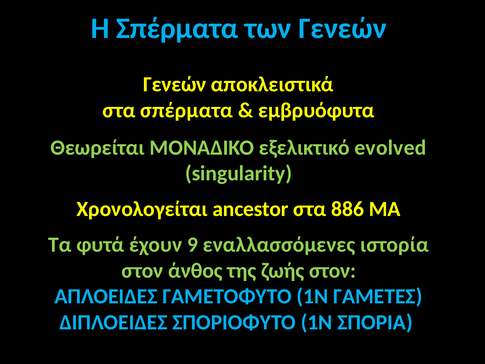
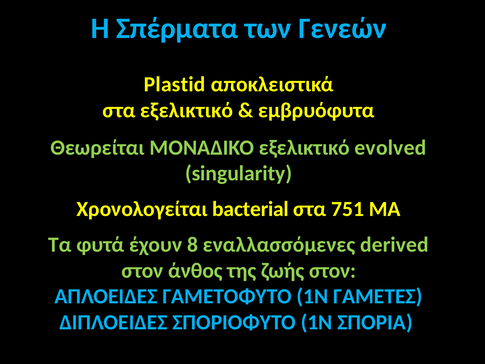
Γενεών: Γενεών -> Plastid (175, 84)
στα σπέρματα: σπέρματα -> εξελικτικό (187, 110)
ancestor: ancestor -> bacterial (251, 209)
886: 886 -> 751 (348, 209)
9: 9 -> 8 (193, 245)
ιστορία: ιστορία -> derived (394, 245)
